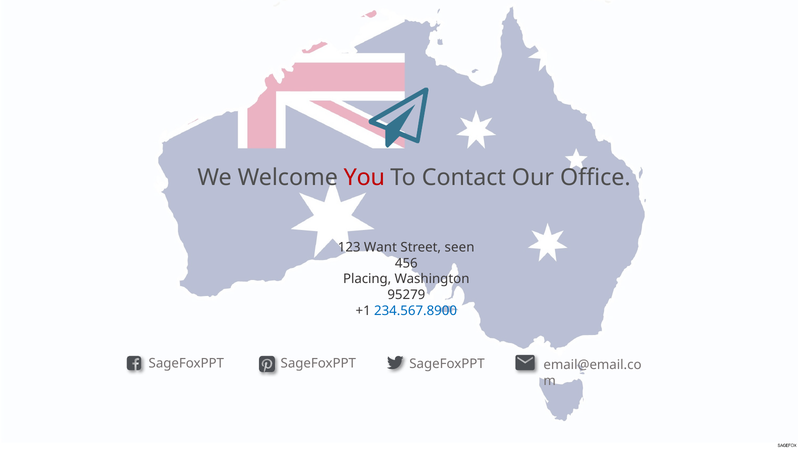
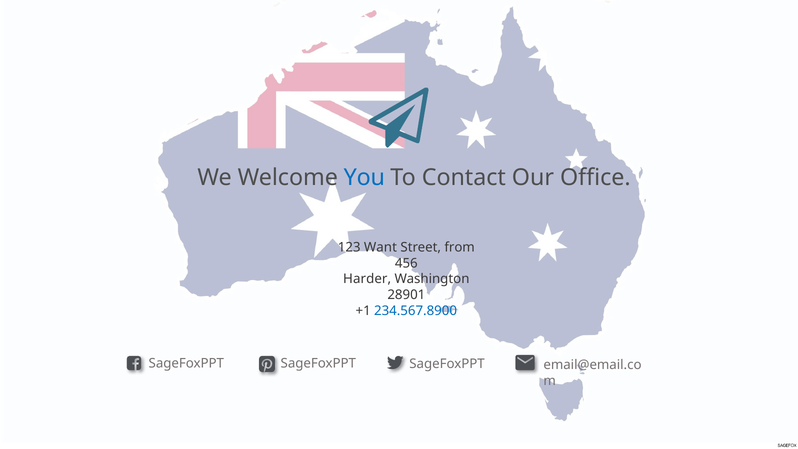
You colour: red -> blue (364, 177)
seen: seen -> from (460, 247)
Placing: Placing -> Harder (367, 279)
95279: 95279 -> 28901 (406, 295)
